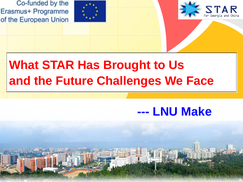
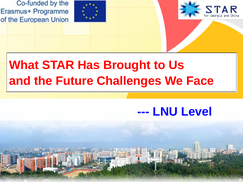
Make: Make -> Level (197, 112)
